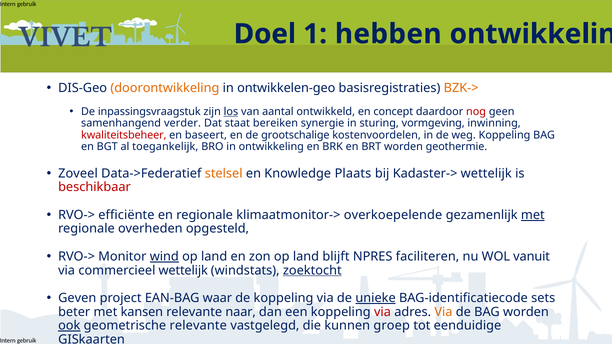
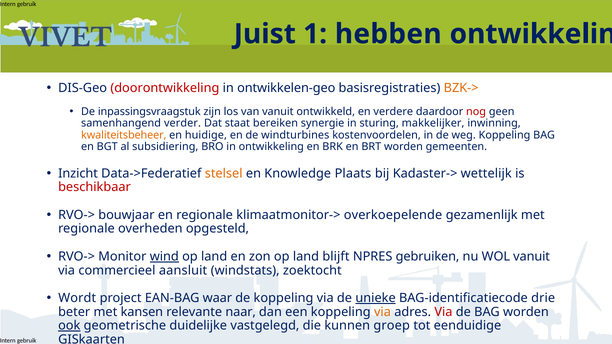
Doel: Doel -> Juist (265, 34)
doorontwikkeling colour: orange -> red (165, 88)
los underline: present -> none (231, 112)
van aantal: aantal -> vanuit (278, 112)
concept: concept -> verdere (393, 112)
vormgeving: vormgeving -> makkelijker (433, 123)
kwaliteitsbeheer colour: red -> orange (124, 135)
baseert: baseert -> huidige (206, 135)
grootschalige: grootschalige -> windturbines (295, 135)
toegankelijk: toegankelijk -> subsidiering (165, 147)
geothermie: geothermie -> gemeenten (456, 147)
Zoveel: Zoveel -> Inzicht (78, 174)
efficiënte: efficiënte -> bouwjaar (126, 215)
met underline: present -> none (533, 215)
faciliteren: faciliteren -> gebruiken (428, 257)
commercieel wettelijk: wettelijk -> aansluit (183, 271)
zoektocht underline: present -> none (312, 271)
Geven: Geven -> Wordt (77, 298)
sets: sets -> drie (543, 298)
via colour: red -> orange (382, 312)
Via colour: orange -> red (443, 312)
geometrische relevante: relevante -> duidelijke (198, 326)
